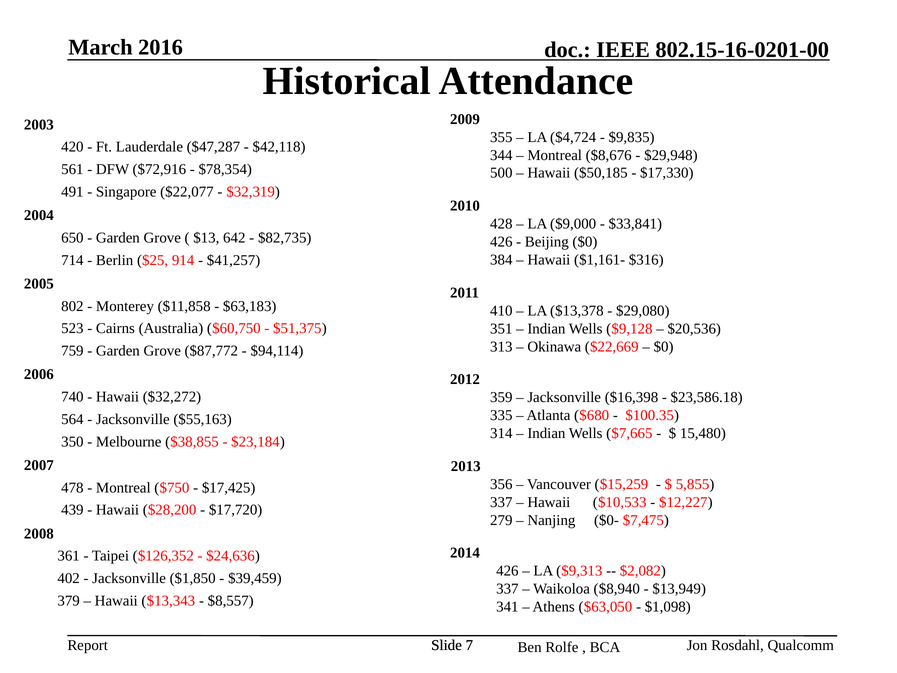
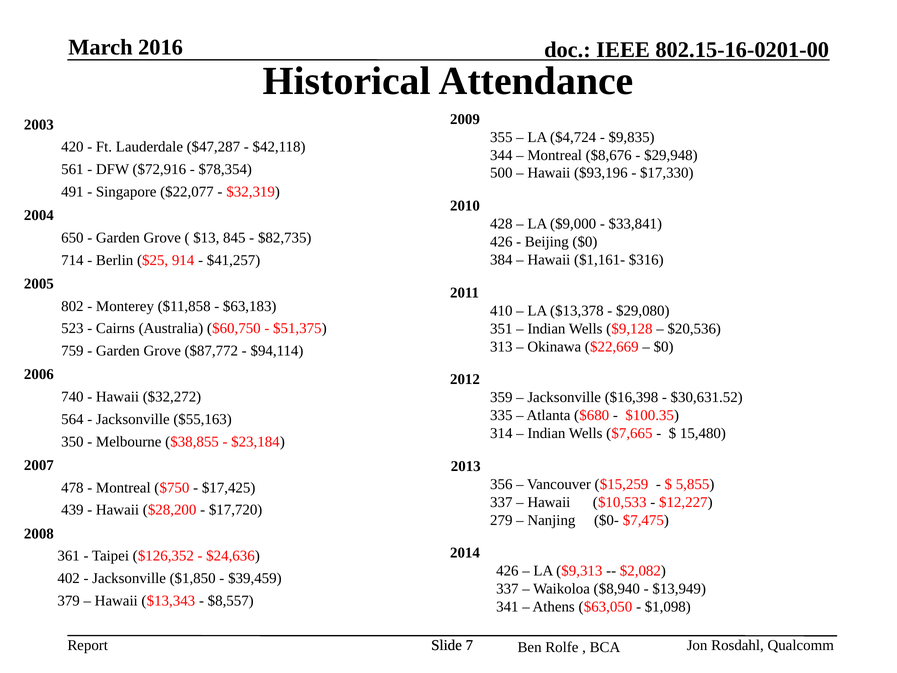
$50,185: $50,185 -> $93,196 (601, 173)
642: 642 -> 845 (234, 238)
$23,586.18: $23,586.18 -> $30,631.52 (707, 397)
